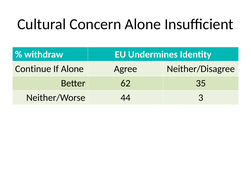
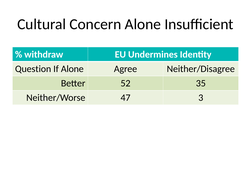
Continue: Continue -> Question (33, 69)
62: 62 -> 52 (126, 83)
44: 44 -> 47 (126, 98)
